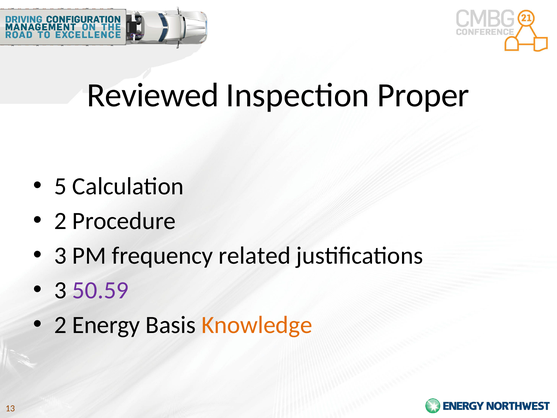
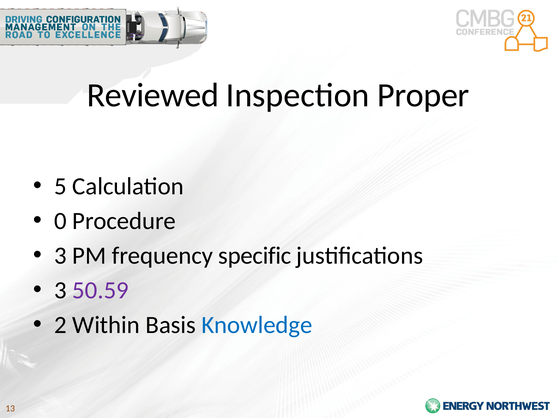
2: 2 -> 0 (60, 221)
related: related -> specific (255, 256)
Energy: Energy -> Within (106, 325)
Knowledge colour: orange -> blue (257, 325)
